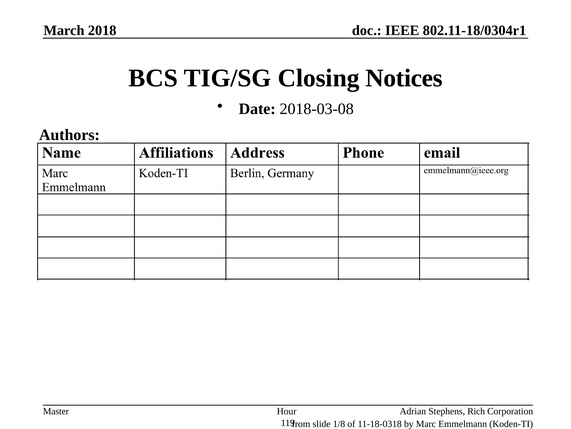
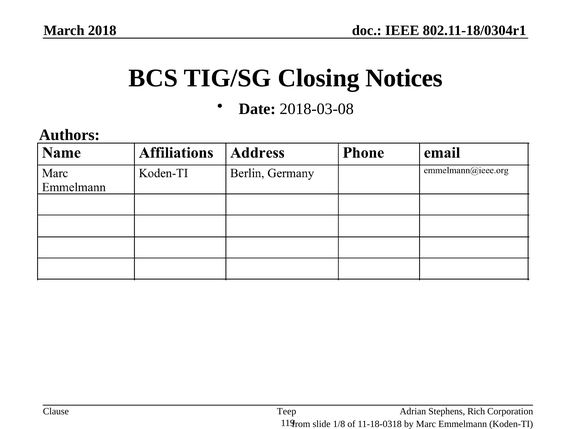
Master: Master -> Clause (56, 411)
Hour: Hour -> Teep (287, 411)
